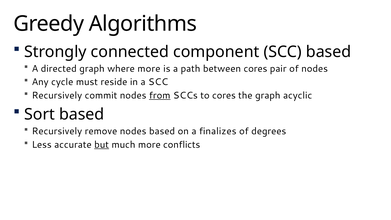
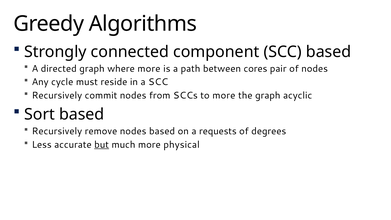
from underline: present -> none (160, 95)
to cores: cores -> more (224, 95)
finalizes: finalizes -> requests (218, 131)
conflicts: conflicts -> physical (182, 145)
